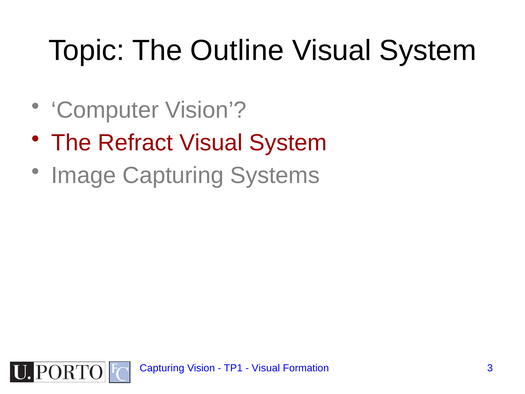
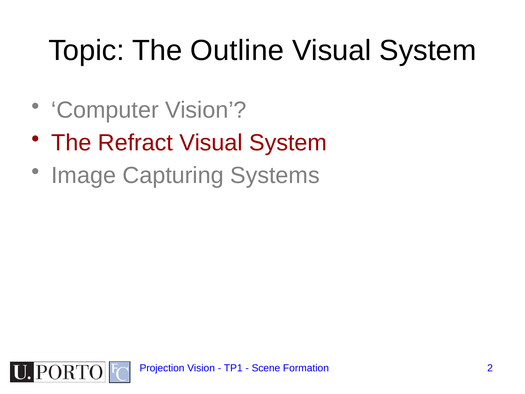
Capturing: Capturing -> Projection (162, 368)
Visual: Visual -> Scene (266, 368)
3: 3 -> 2 (490, 368)
